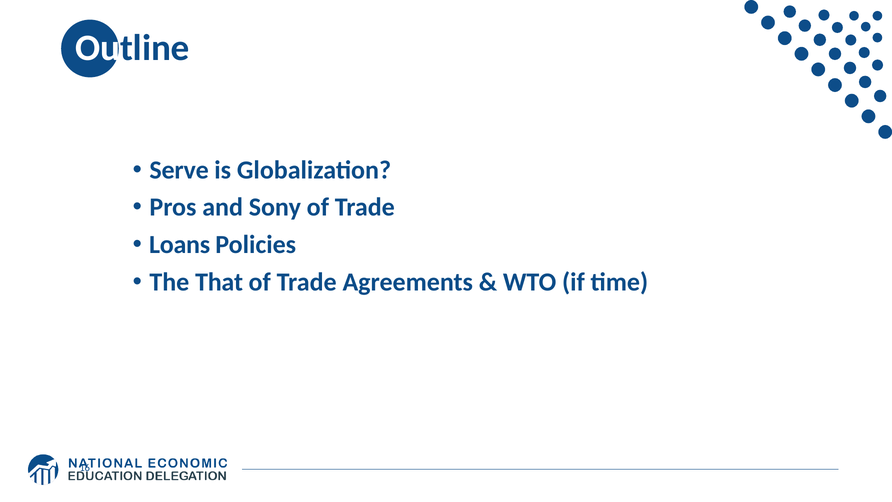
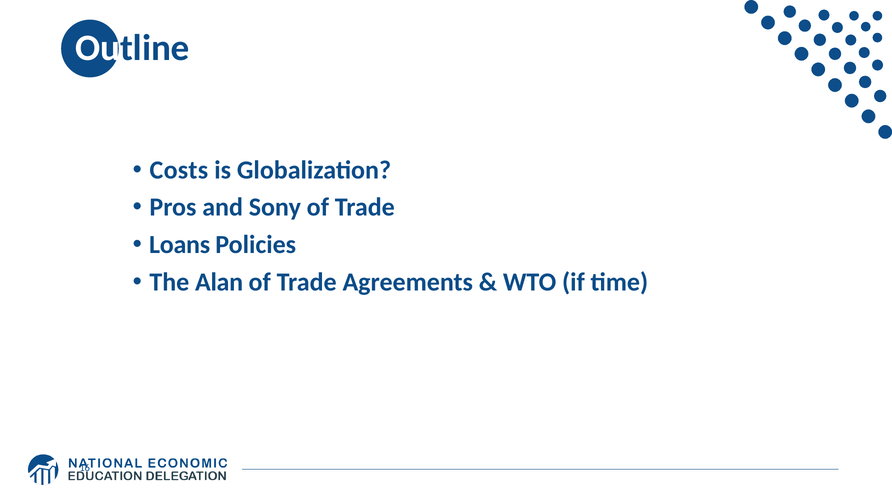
Serve: Serve -> Costs (179, 170)
That: That -> Alan (219, 282)
